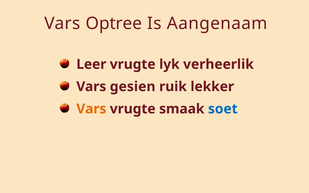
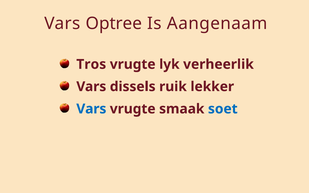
Leer: Leer -> Tros (91, 64)
gesien: gesien -> dissels (133, 87)
Vars colour: orange -> blue (91, 109)
